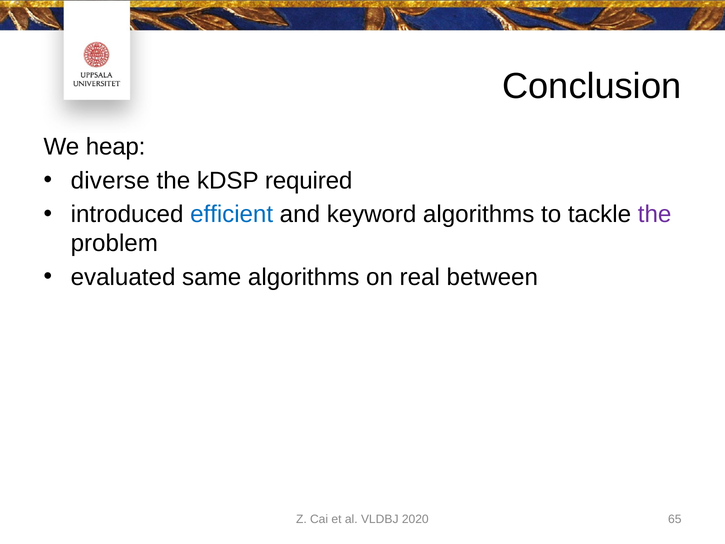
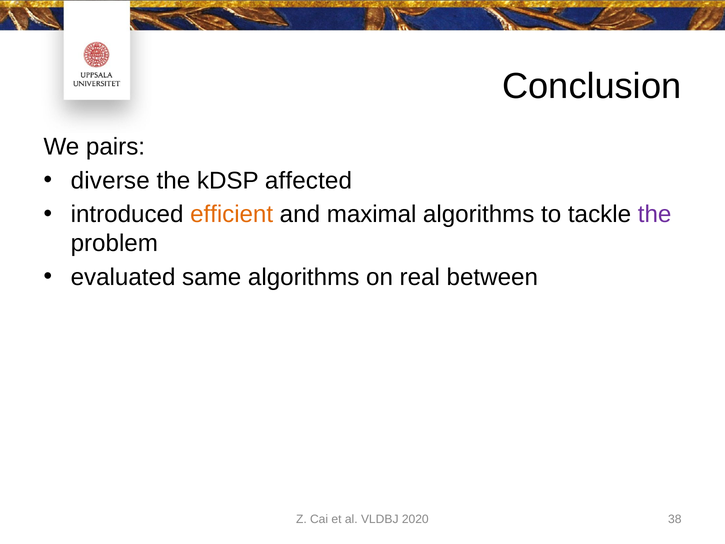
heap: heap -> pairs (115, 147)
required: required -> affected (308, 181)
efficient colour: blue -> orange (232, 214)
keyword: keyword -> maximal (372, 214)
65: 65 -> 38 (675, 519)
